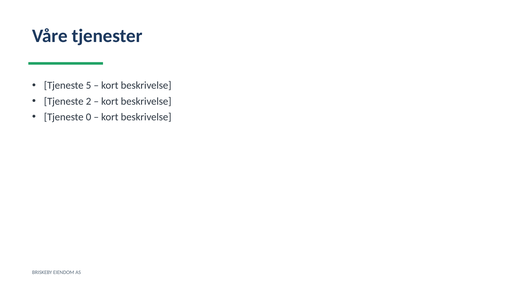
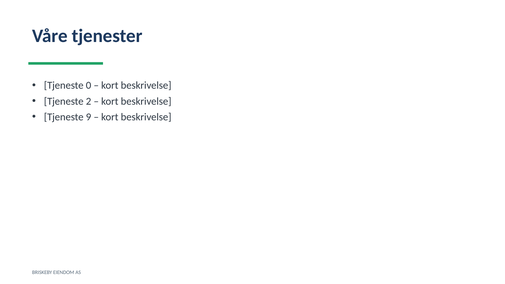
5: 5 -> 0 (89, 86)
0: 0 -> 9 (89, 117)
